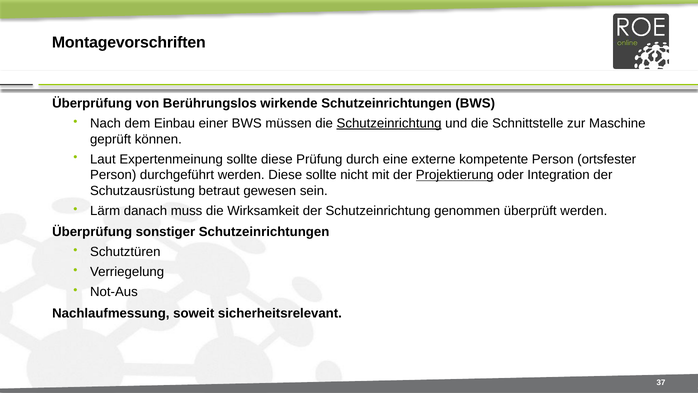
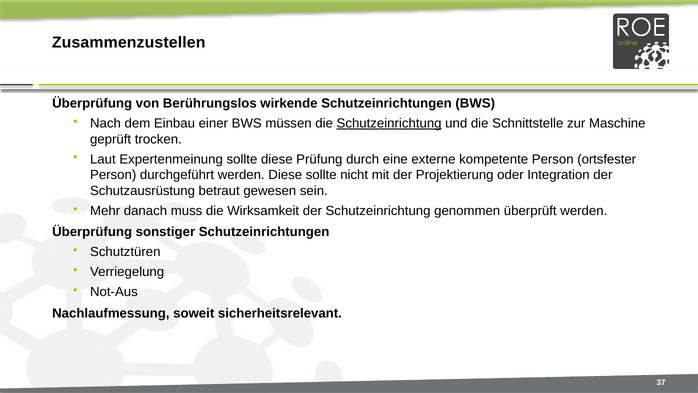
Montagevorschriften: Montagevorschriften -> Zusammenzustellen (129, 43)
können: können -> trocken (158, 139)
Projektierung underline: present -> none (455, 175)
Lärm: Lärm -> Mehr (105, 211)
